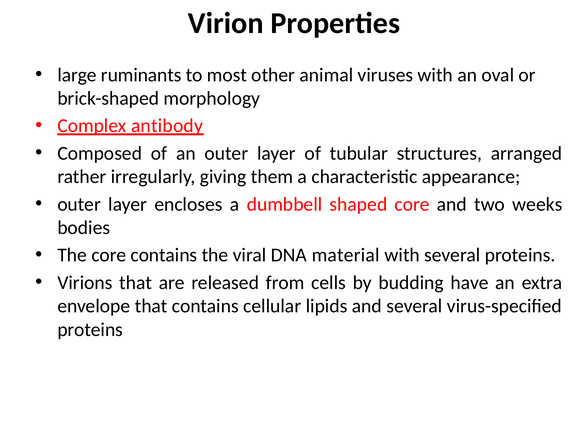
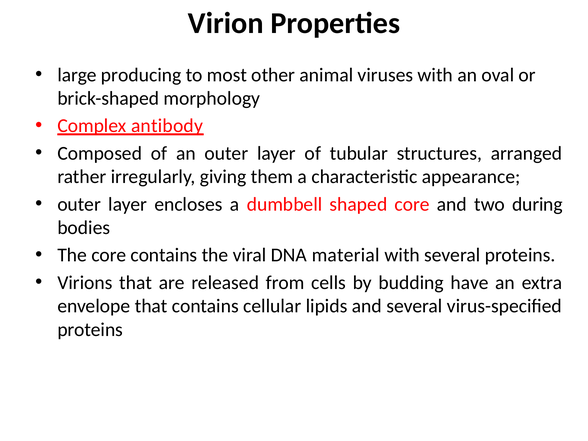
ruminants: ruminants -> producing (141, 75)
weeks: weeks -> during (537, 204)
